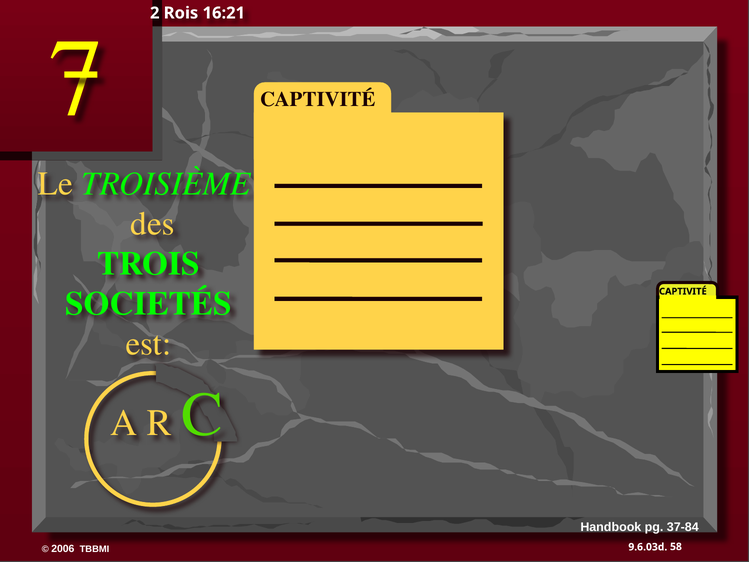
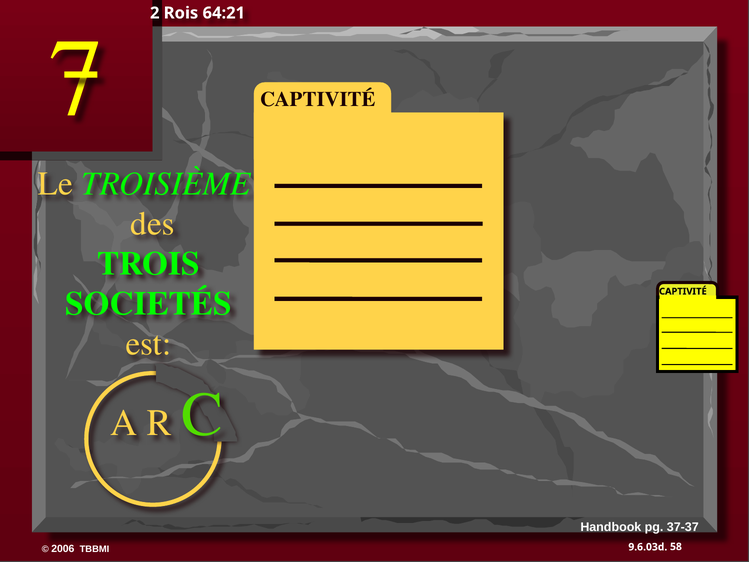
16:21: 16:21 -> 64:21 (224, 13)
37-84: 37-84 -> 37-37 (683, 527)
